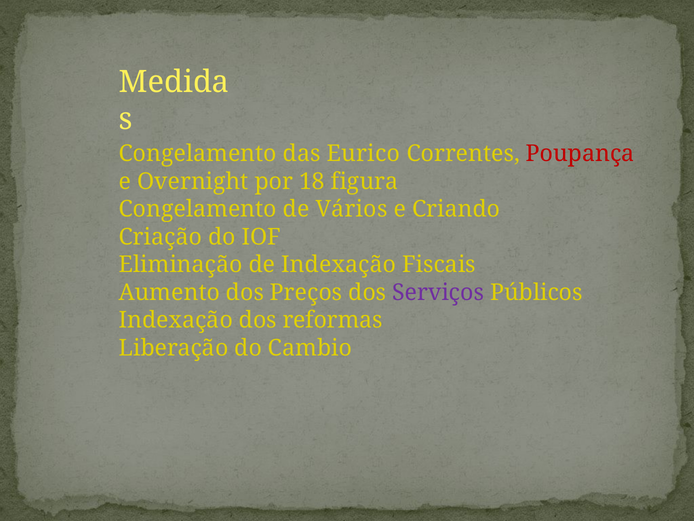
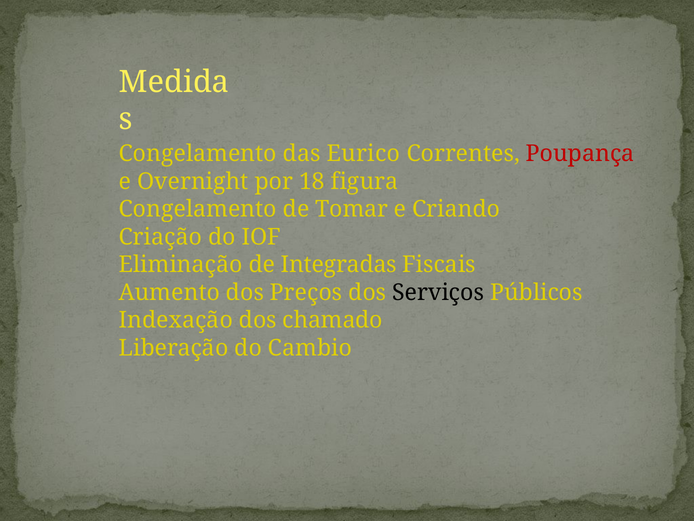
Vários: Vários -> Tomar (352, 209)
de Indexação: Indexação -> Integradas (339, 264)
Serviços colour: purple -> black (438, 292)
reformas: reformas -> chamado (333, 320)
